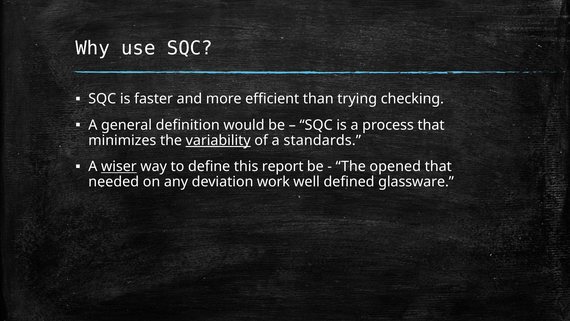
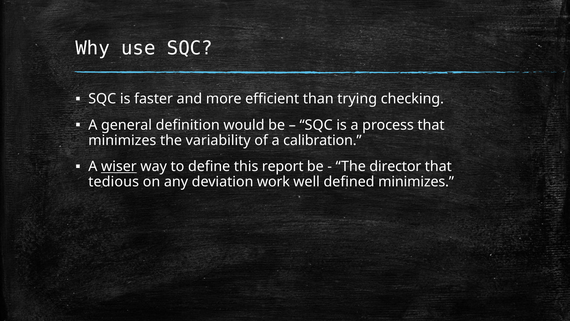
variability underline: present -> none (218, 140)
standards: standards -> calibration (322, 140)
opened: opened -> director (395, 166)
needed: needed -> tedious (114, 182)
defined glassware: glassware -> minimizes (416, 182)
